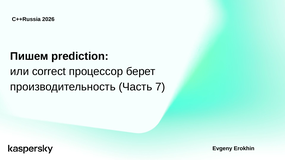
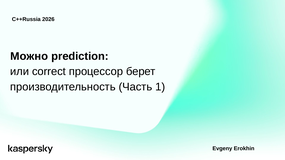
Пишем: Пишем -> Можно (29, 56)
7: 7 -> 1 (160, 87)
